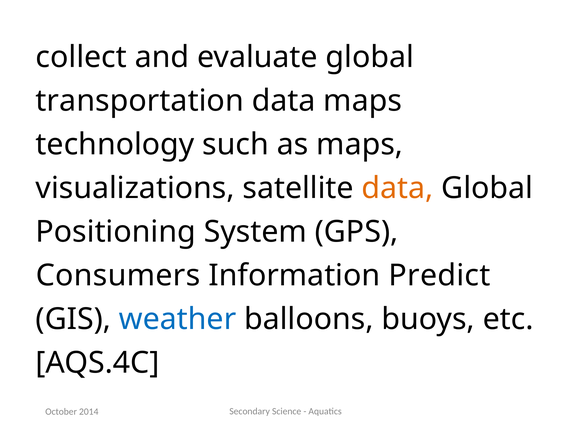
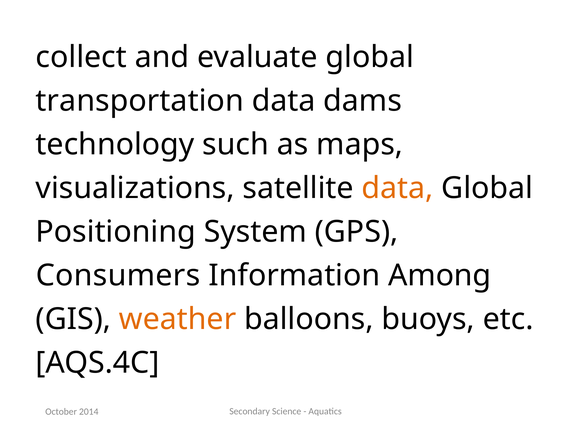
data maps: maps -> dams (363, 101)
Predict: Predict -> Among (440, 276)
weather colour: blue -> orange (178, 319)
